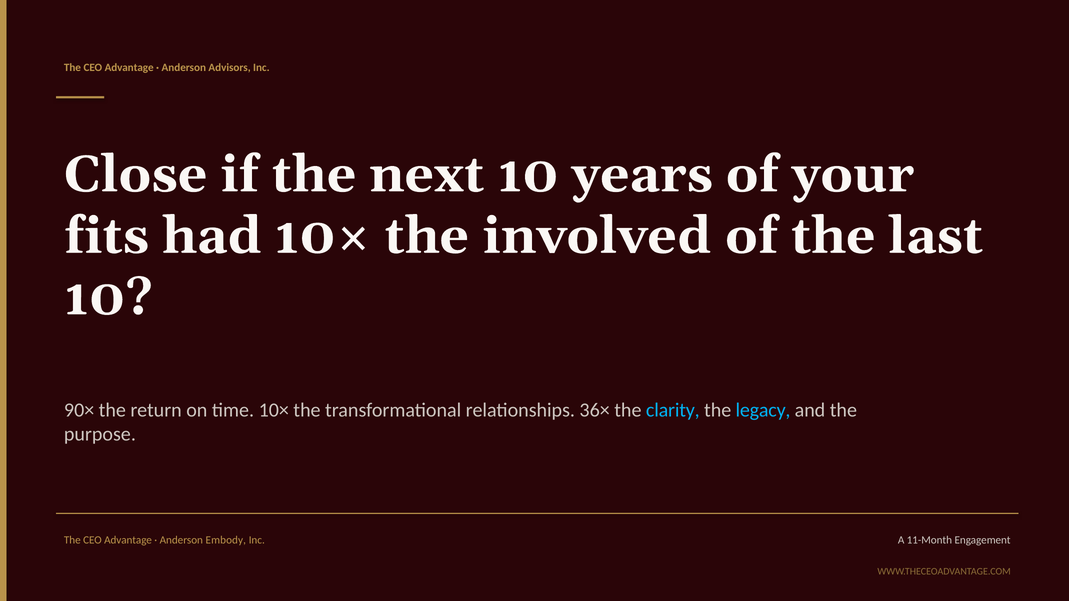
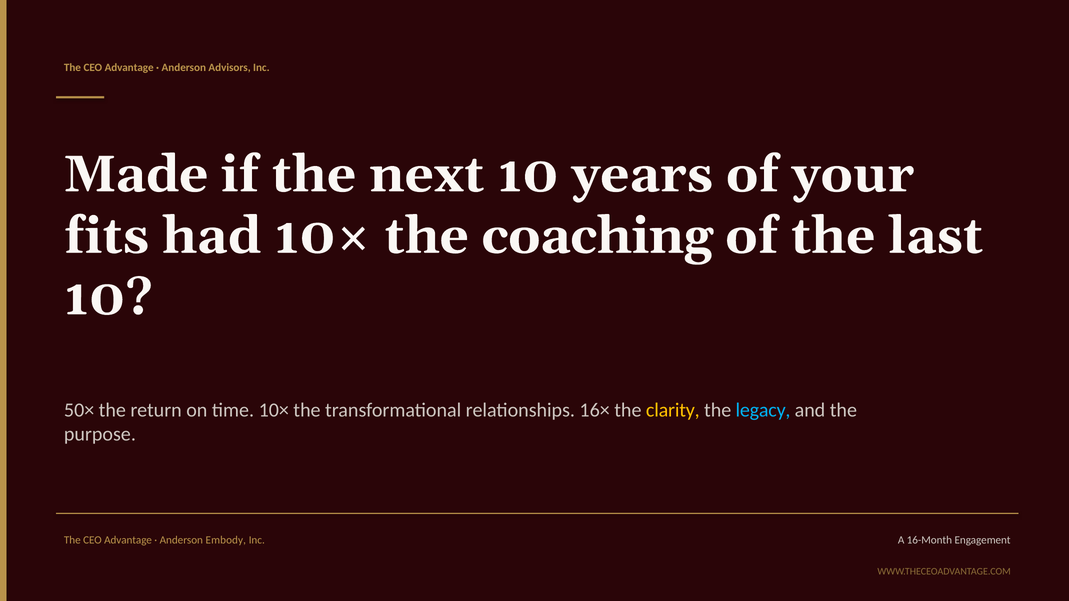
Close: Close -> Made (136, 175)
involved: involved -> coaching (597, 236)
90×: 90× -> 50× (79, 410)
36×: 36× -> 16× (595, 410)
clarity colour: light blue -> yellow (673, 410)
11-Month: 11-Month -> 16-Month (929, 541)
